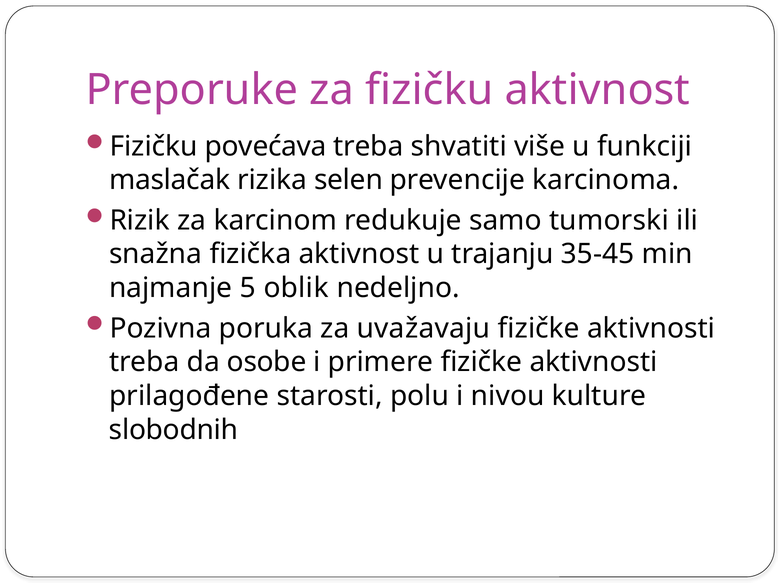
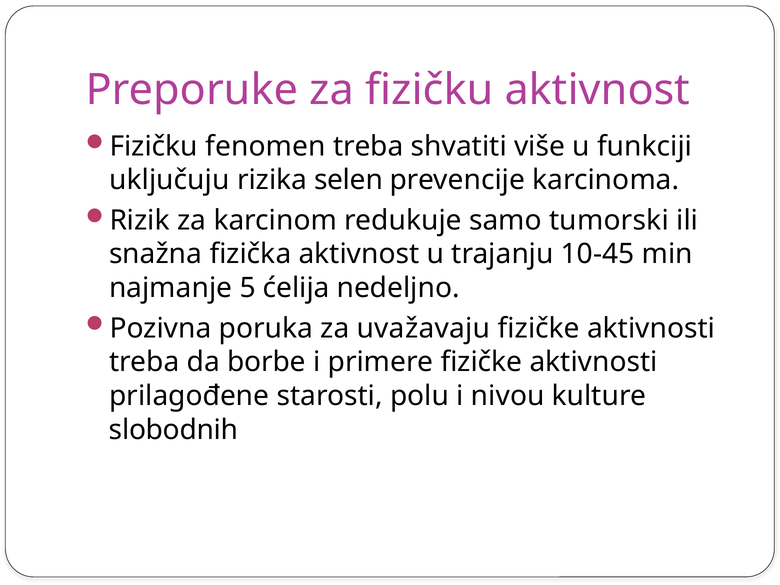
povećava: povećava -> fenomen (265, 146)
maslačak: maslačak -> uključuju (169, 180)
35-45: 35-45 -> 10-45 (598, 254)
oblik: oblik -> ćelija (296, 288)
osobe: osobe -> borbe (266, 362)
